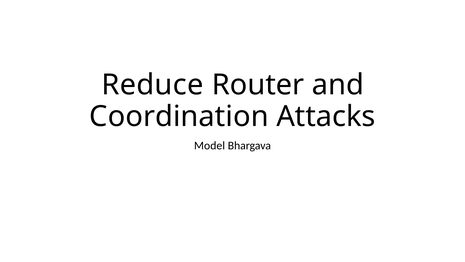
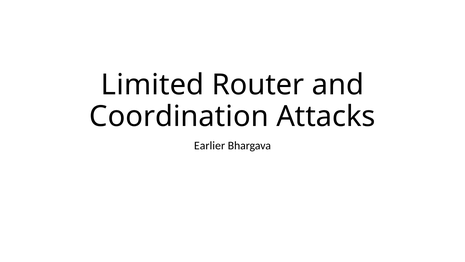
Reduce: Reduce -> Limited (153, 85)
Model: Model -> Earlier (210, 145)
